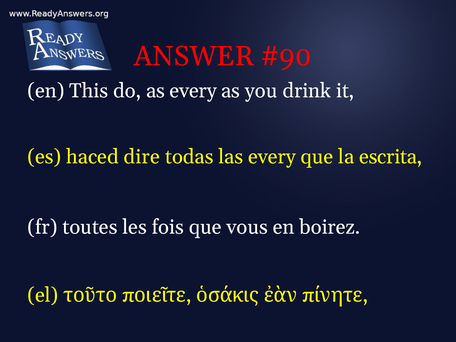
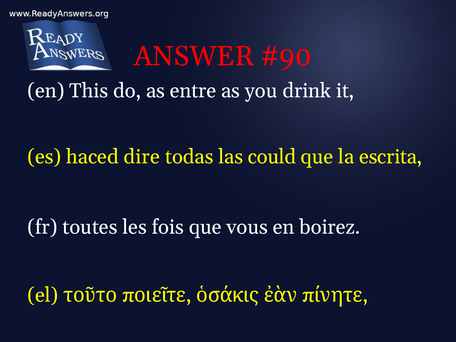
as every: every -> entre (193, 91)
las every: every -> could (272, 157)
